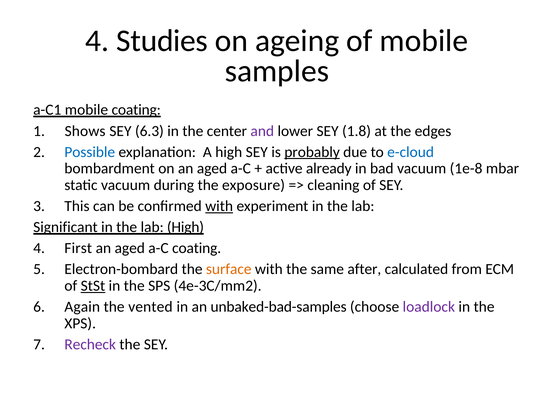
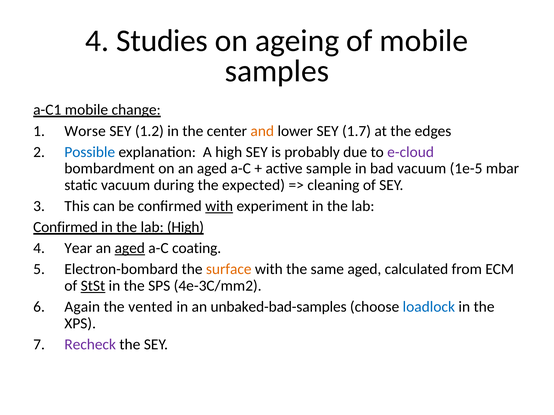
mobile coating: coating -> change (136, 110)
Shows: Shows -> Worse (85, 131)
6.3: 6.3 -> 1.2 (149, 131)
and colour: purple -> orange (262, 131)
1.8: 1.8 -> 1.7 (357, 131)
probably underline: present -> none (312, 152)
e-cloud colour: blue -> purple (411, 152)
already: already -> sample (329, 169)
1e-8: 1e-8 -> 1e-5 (466, 169)
exposure: exposure -> expected (253, 185)
Significant: Significant -> Confirmed (66, 227)
First: First -> Year (78, 249)
aged underline: none -> present (130, 249)
same after: after -> aged (364, 270)
loadlock colour: purple -> blue (429, 307)
